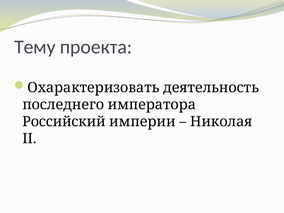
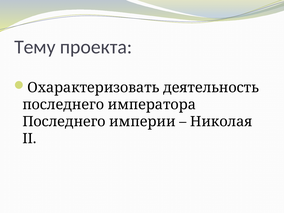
Российский: Российский -> Последнего (64, 122)
